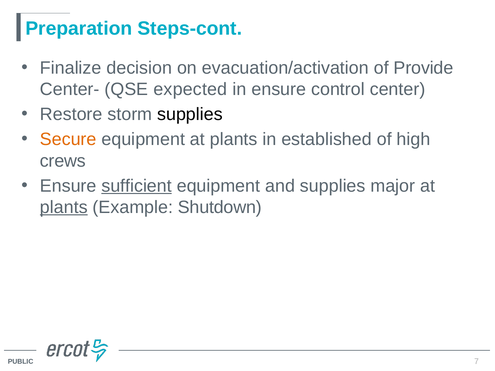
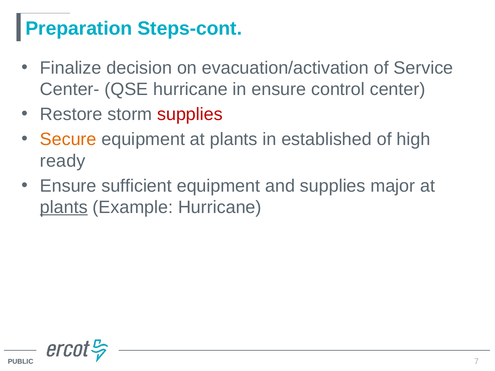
Provide: Provide -> Service (423, 68)
QSE expected: expected -> hurricane (190, 89)
supplies colour: black -> red (190, 114)
crews: crews -> ready (63, 161)
sufficient underline: present -> none (137, 186)
Example Shutdown: Shutdown -> Hurricane (220, 207)
